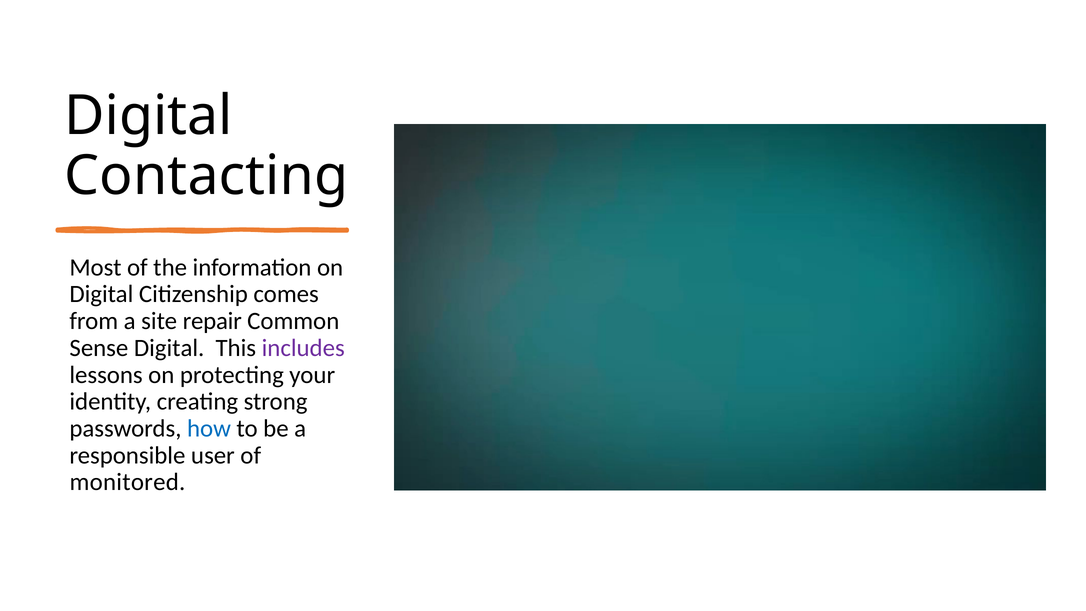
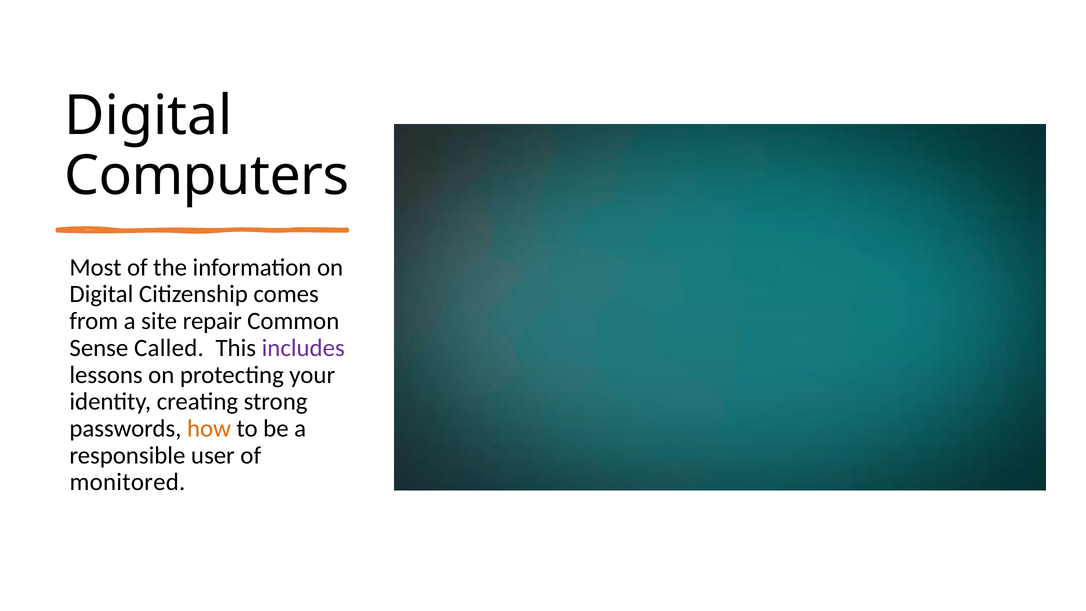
Contacting: Contacting -> Computers (207, 176)
Sense Digital: Digital -> Called (169, 348)
how colour: blue -> orange (209, 428)
